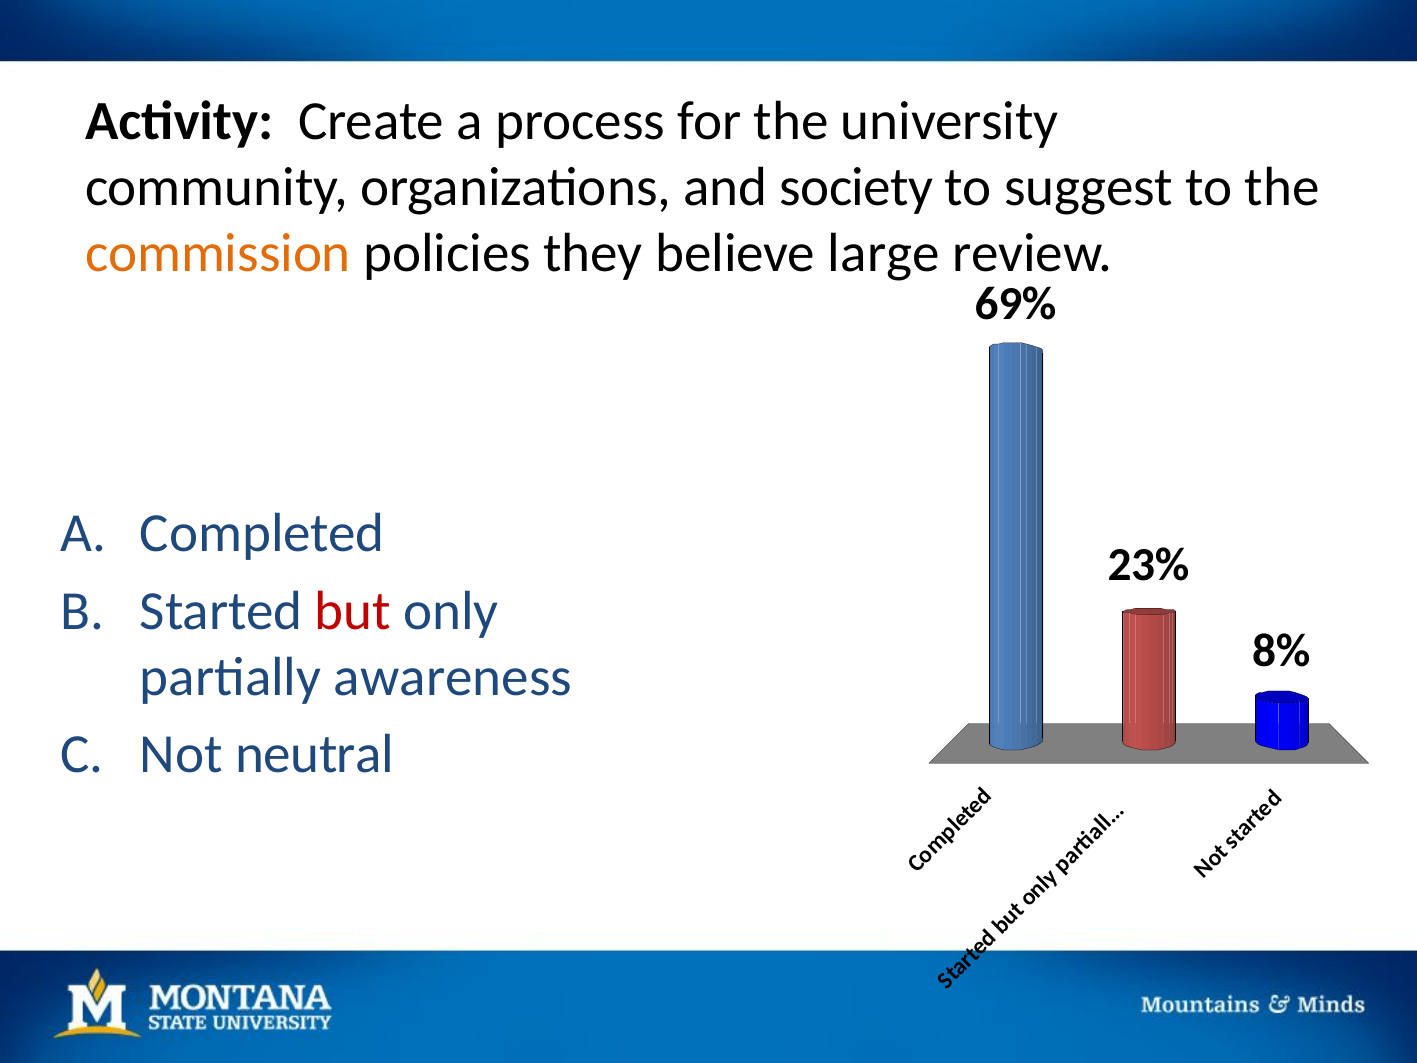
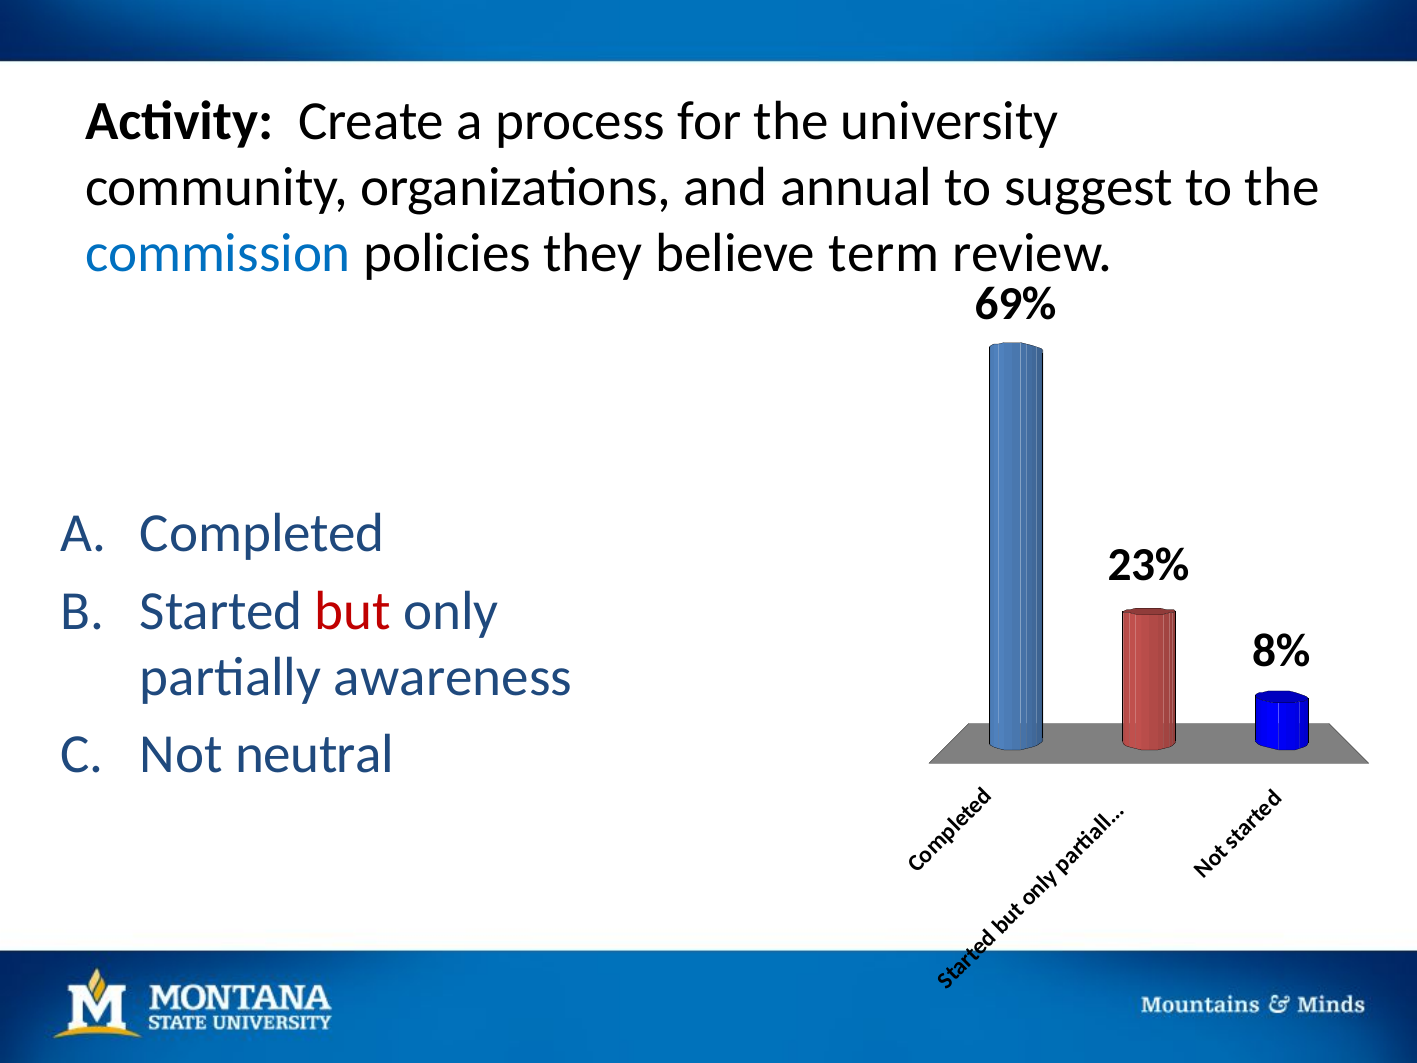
society: society -> annual (856, 187)
commission colour: orange -> blue (218, 253)
large: large -> term (884, 253)
